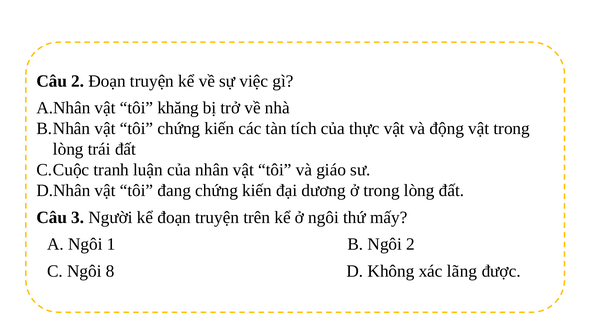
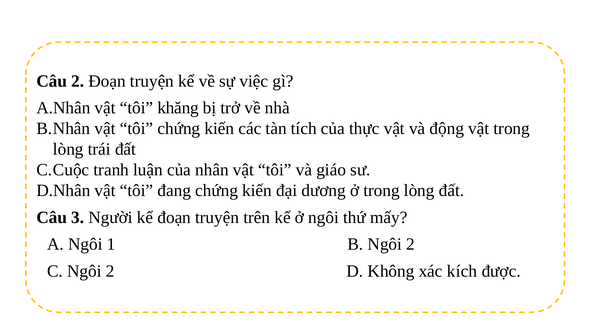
C Ngôi 8: 8 -> 2 (110, 271)
lãng: lãng -> kích (462, 271)
